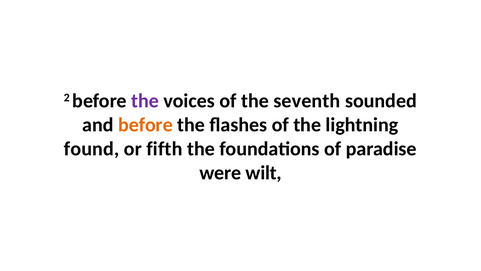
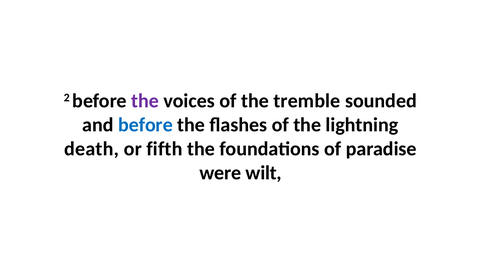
seventh: seventh -> tremble (307, 101)
before colour: orange -> blue (145, 125)
found: found -> death (92, 149)
